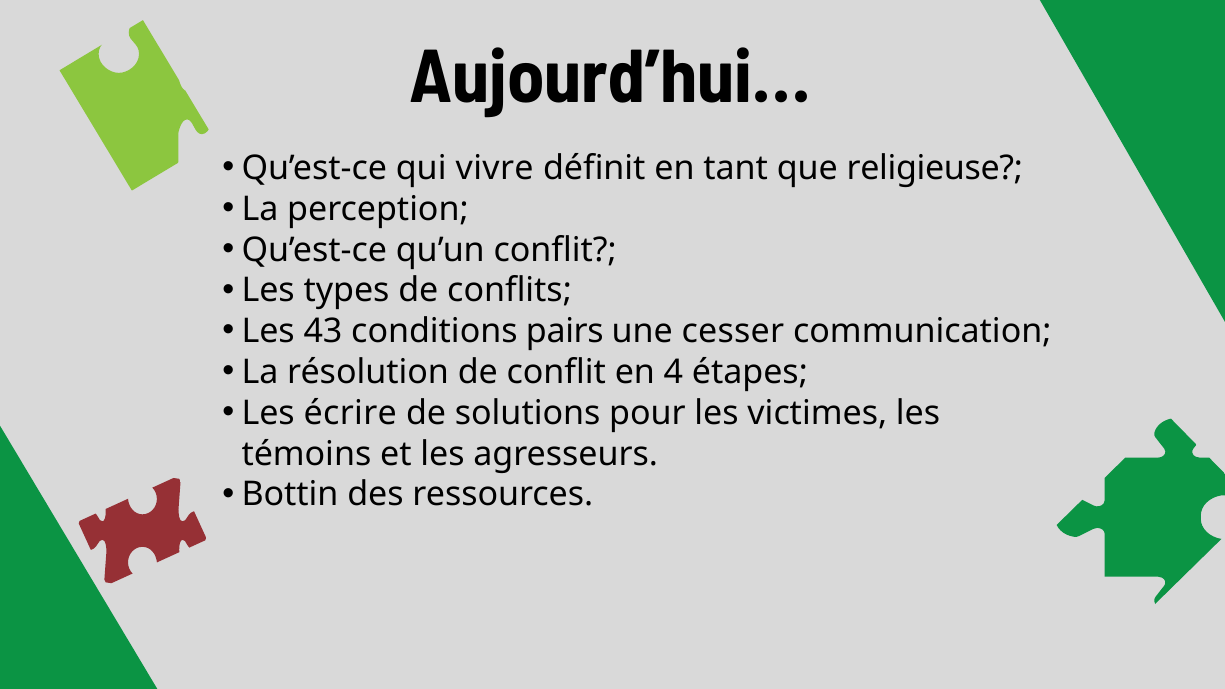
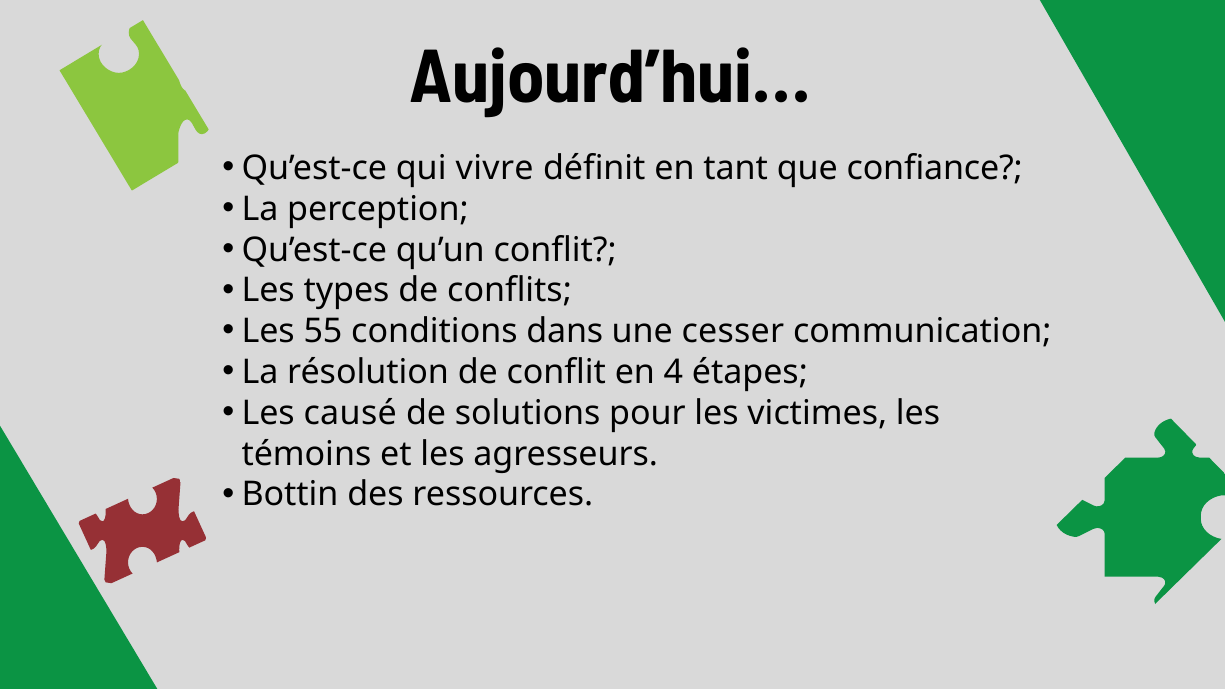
religieuse: religieuse -> confiance (935, 168)
43: 43 -> 55 (323, 332)
pairs: pairs -> dans (565, 332)
écrire: écrire -> causé (350, 413)
